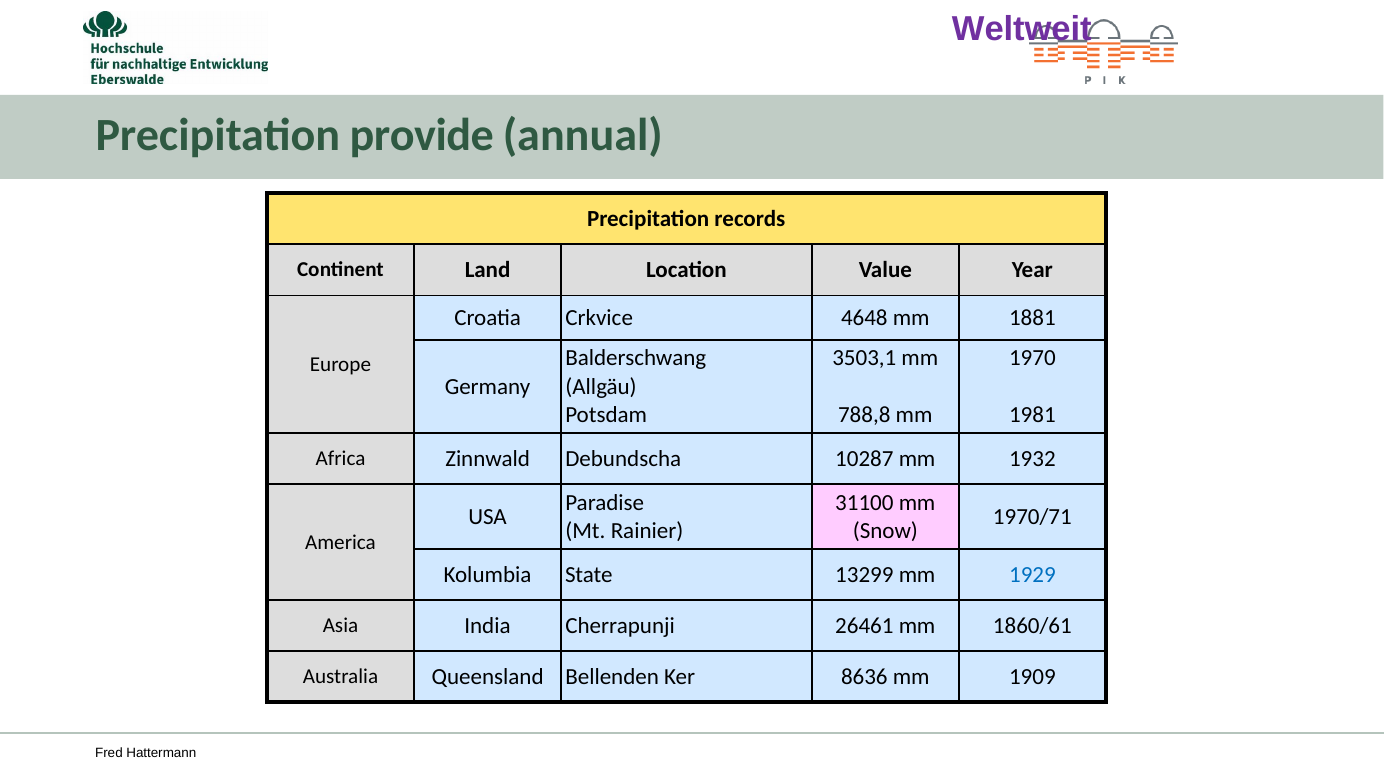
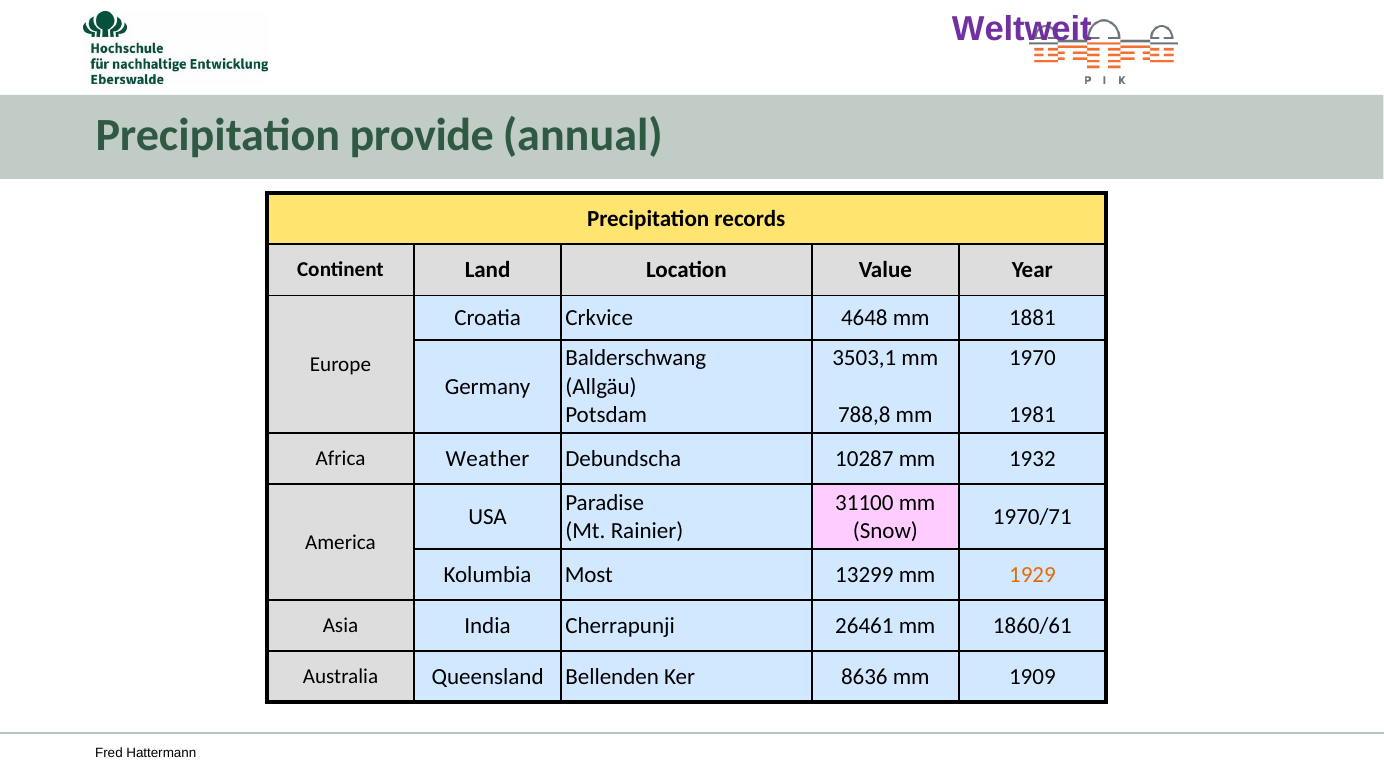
Zinnwald: Zinnwald -> Weather (487, 459)
State: State -> Most (589, 575)
1929 colour: blue -> orange (1032, 575)
